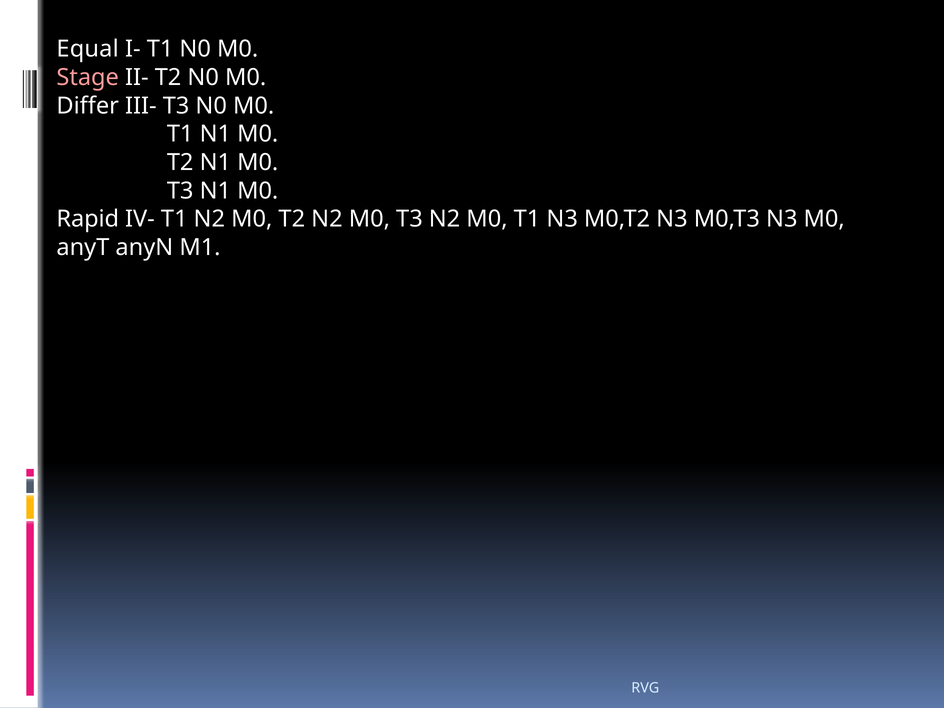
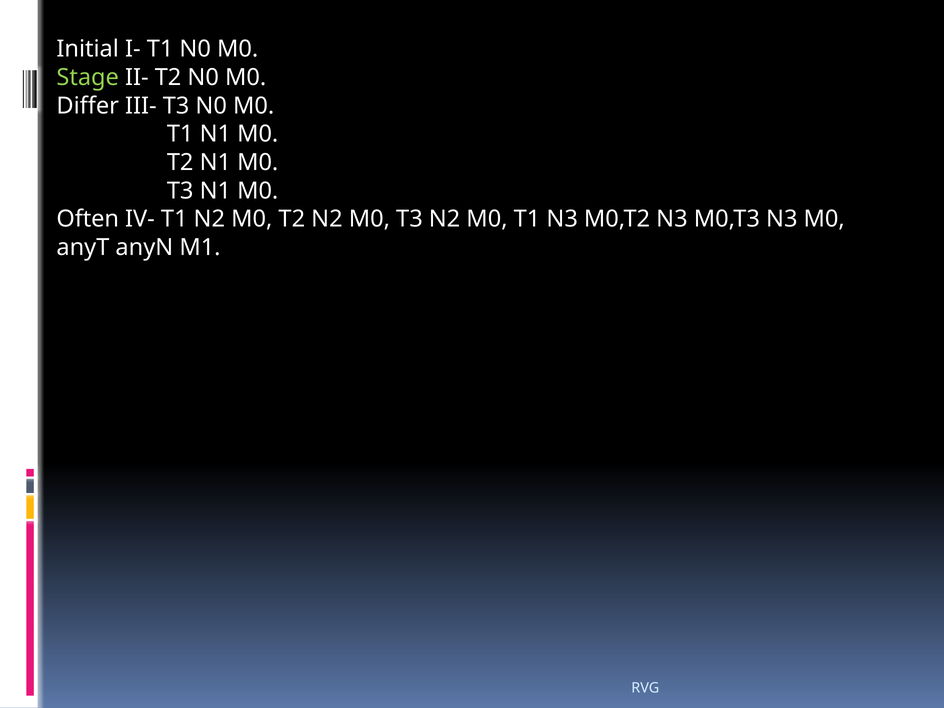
Equal: Equal -> Initial (88, 49)
Stage colour: pink -> light green (88, 77)
Rapid: Rapid -> Often (88, 219)
